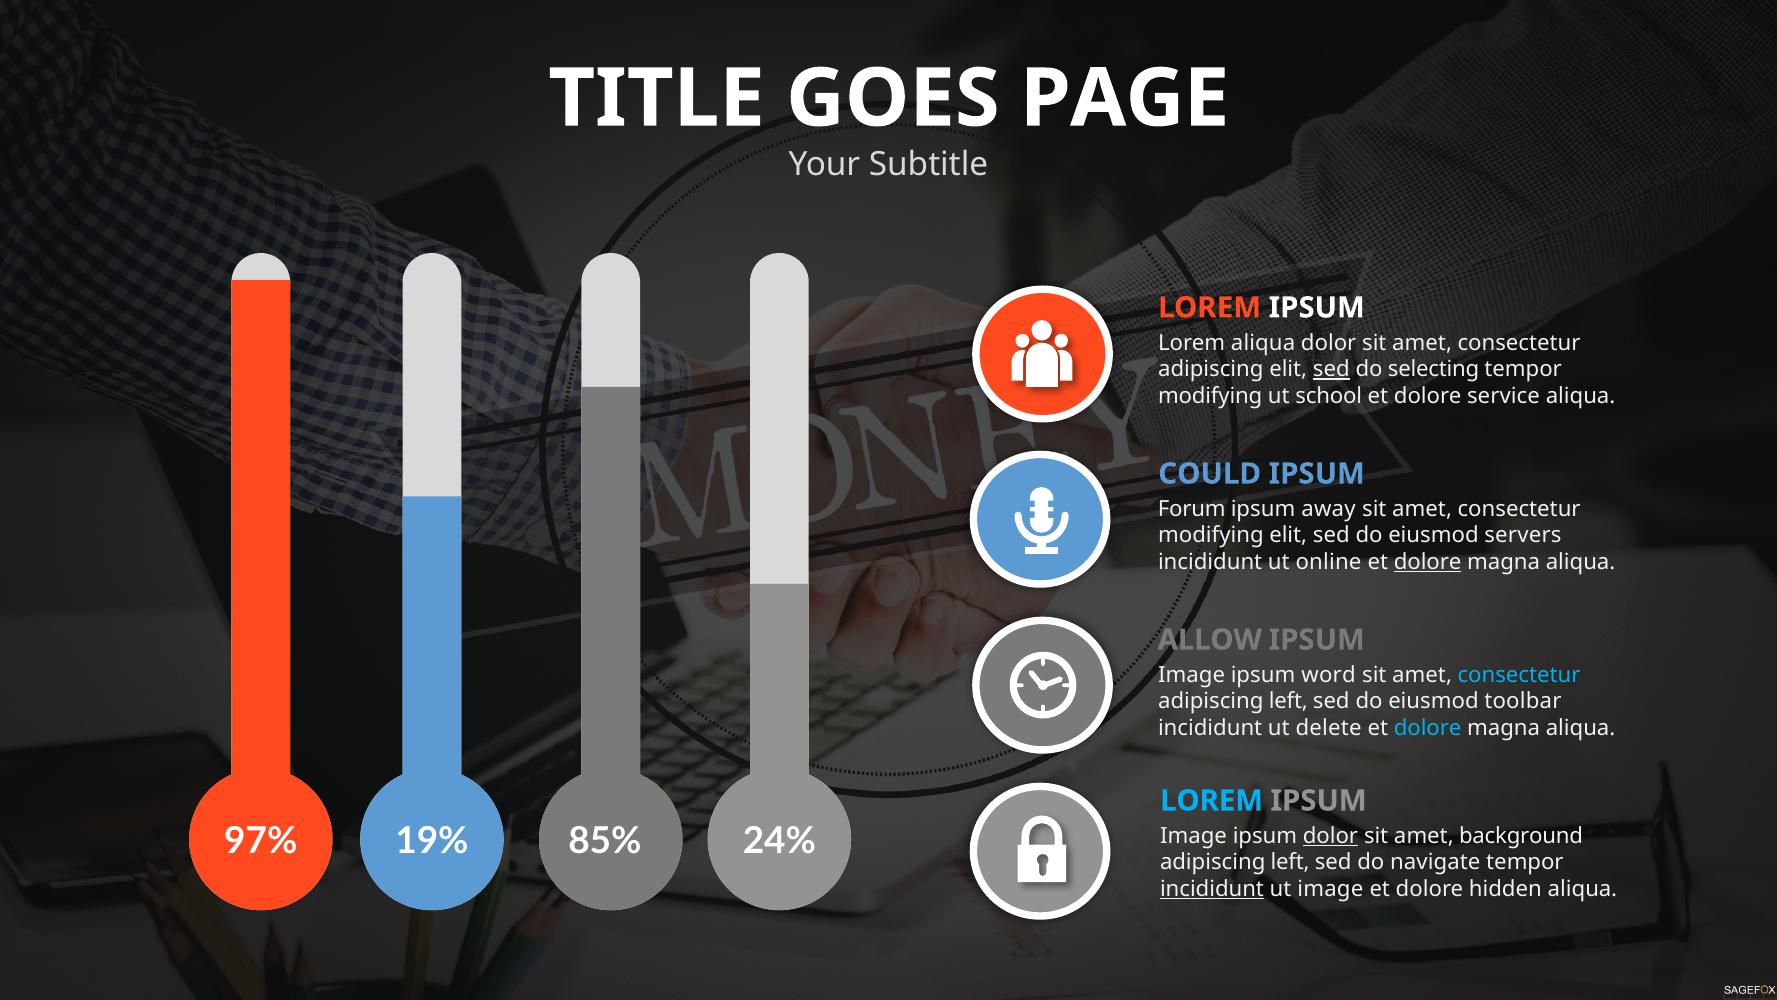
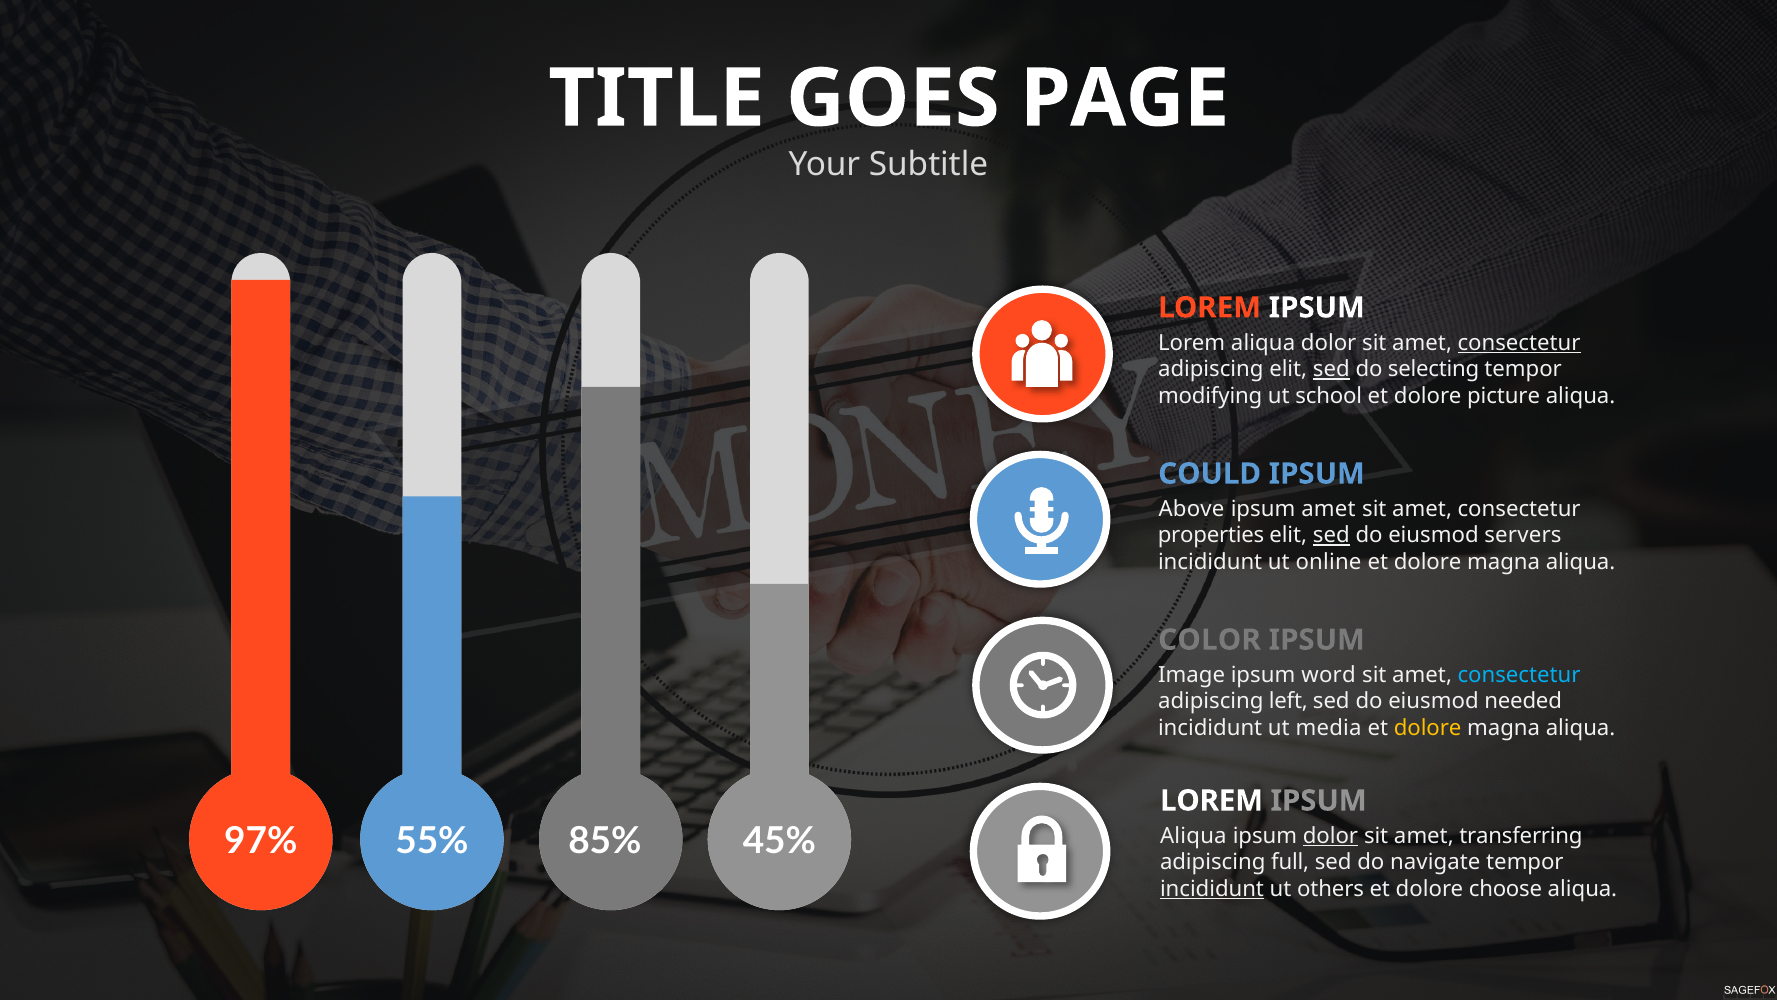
consectetur underline: none -> present (1519, 343)
service: service -> picture (1504, 396)
Forum: Forum -> Above (1192, 509)
ipsum away: away -> amet (1329, 509)
modifying: modifying -> properties (1211, 535)
sed underline: none -> present (1331, 535)
dolore underline: present -> none (1428, 562)
ALLOW: ALLOW -> COLOR (1210, 640)
toolbar: toolbar -> needed (1523, 701)
delete: delete -> media (1329, 728)
dolore colour: light blue -> yellow (1428, 728)
LOREM colour: light blue -> white (1212, 800)
19%: 19% -> 55% (432, 841)
24%: 24% -> 45% (779, 841)
Image: Image -> Aliqua (1193, 835)
background: background -> transferring (1521, 835)
left: left -> full (1290, 862)
ut image: image -> others (1331, 889)
hidden: hidden -> choose (1505, 889)
